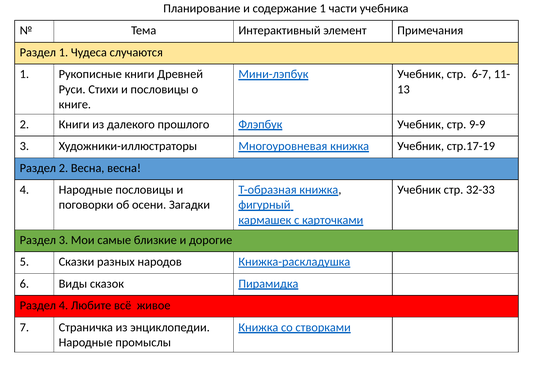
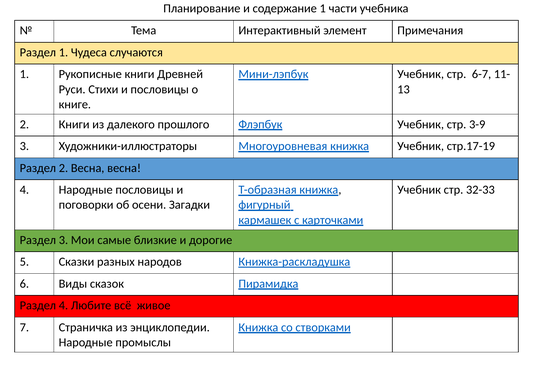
9-9: 9-9 -> 3-9 (477, 124)
